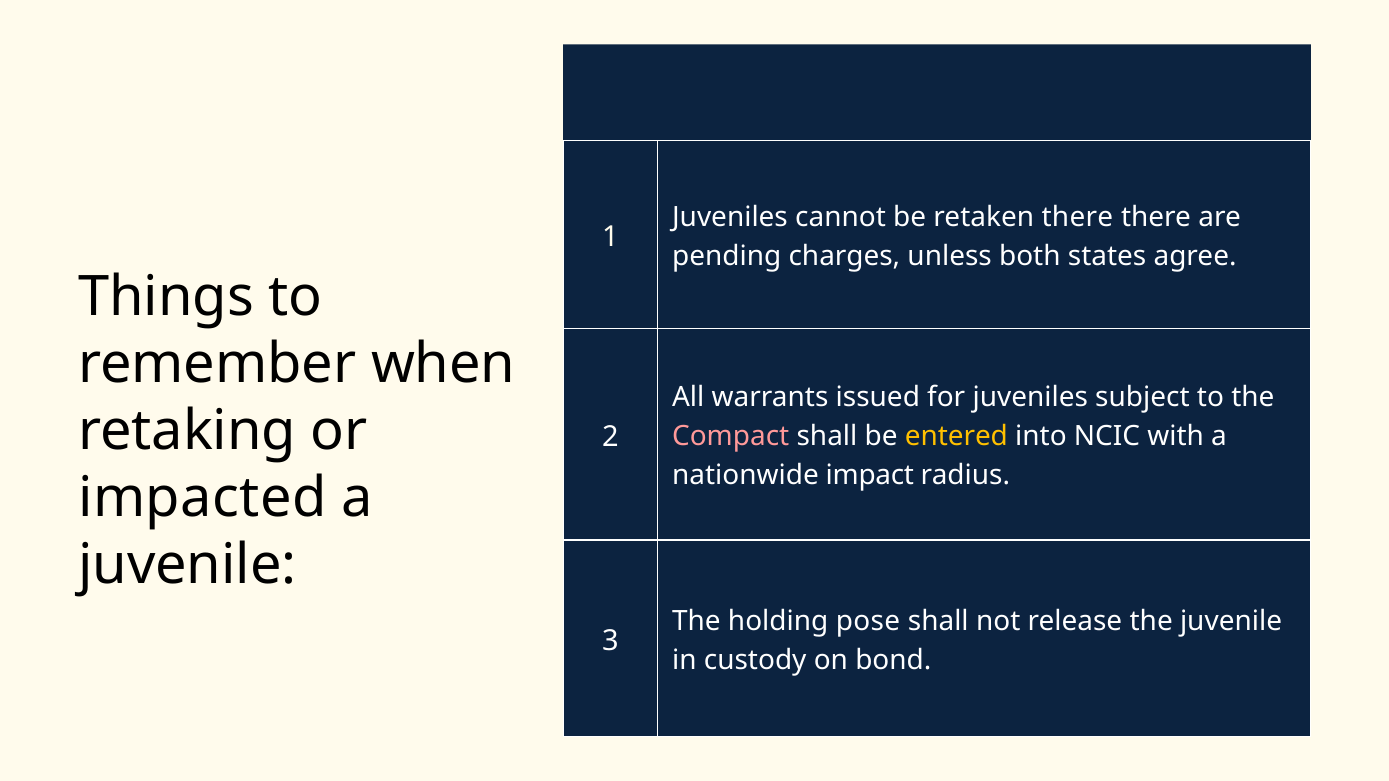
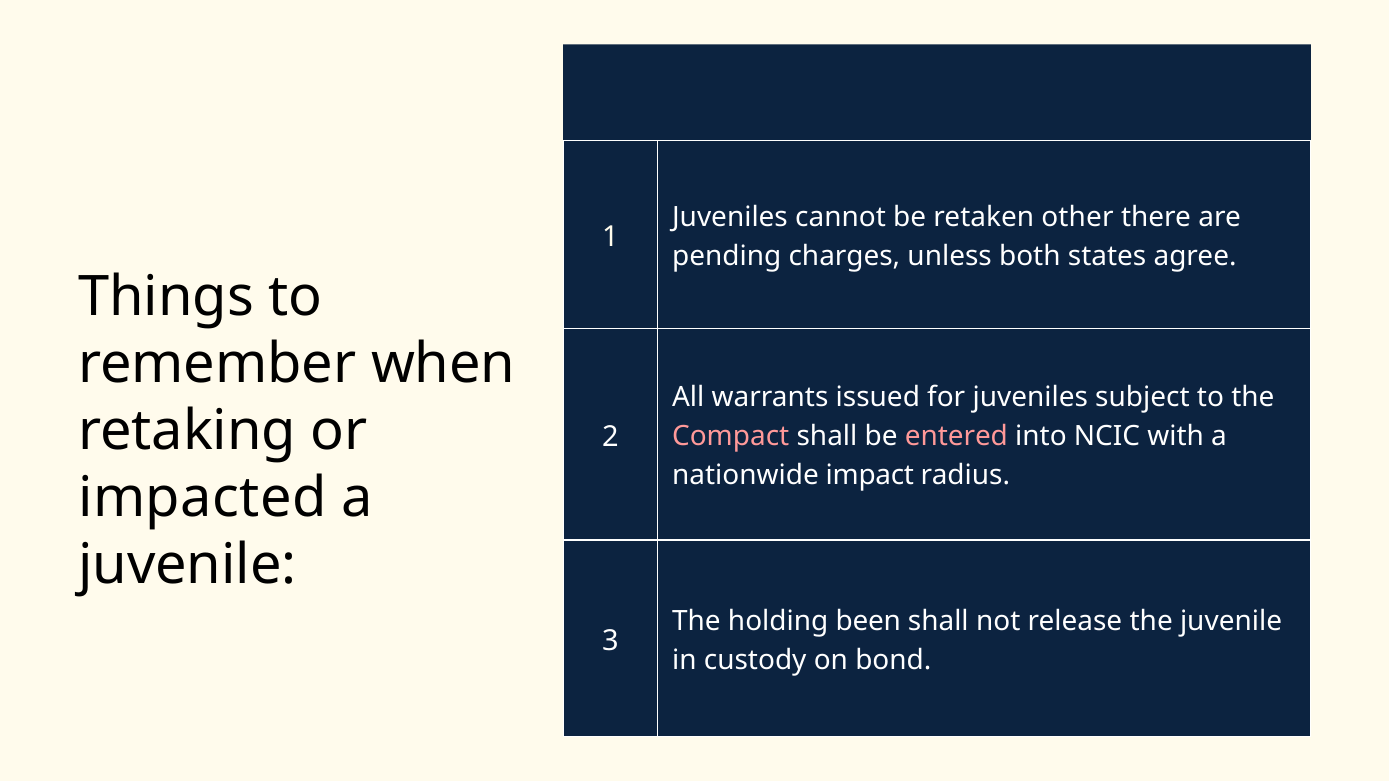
retaken there: there -> other (1077, 217)
entered colour: yellow -> pink (956, 437)
pose: pose -> been (868, 621)
